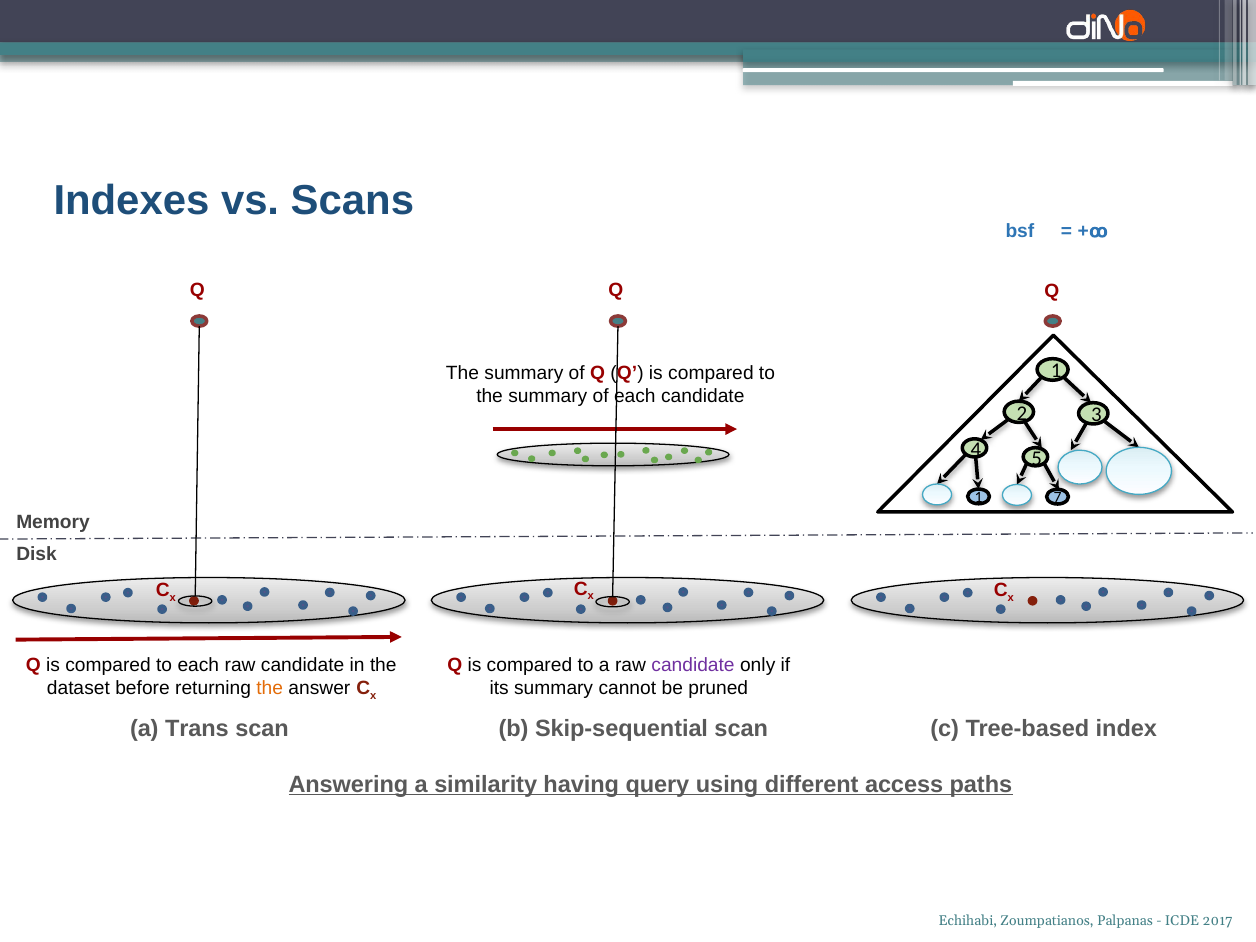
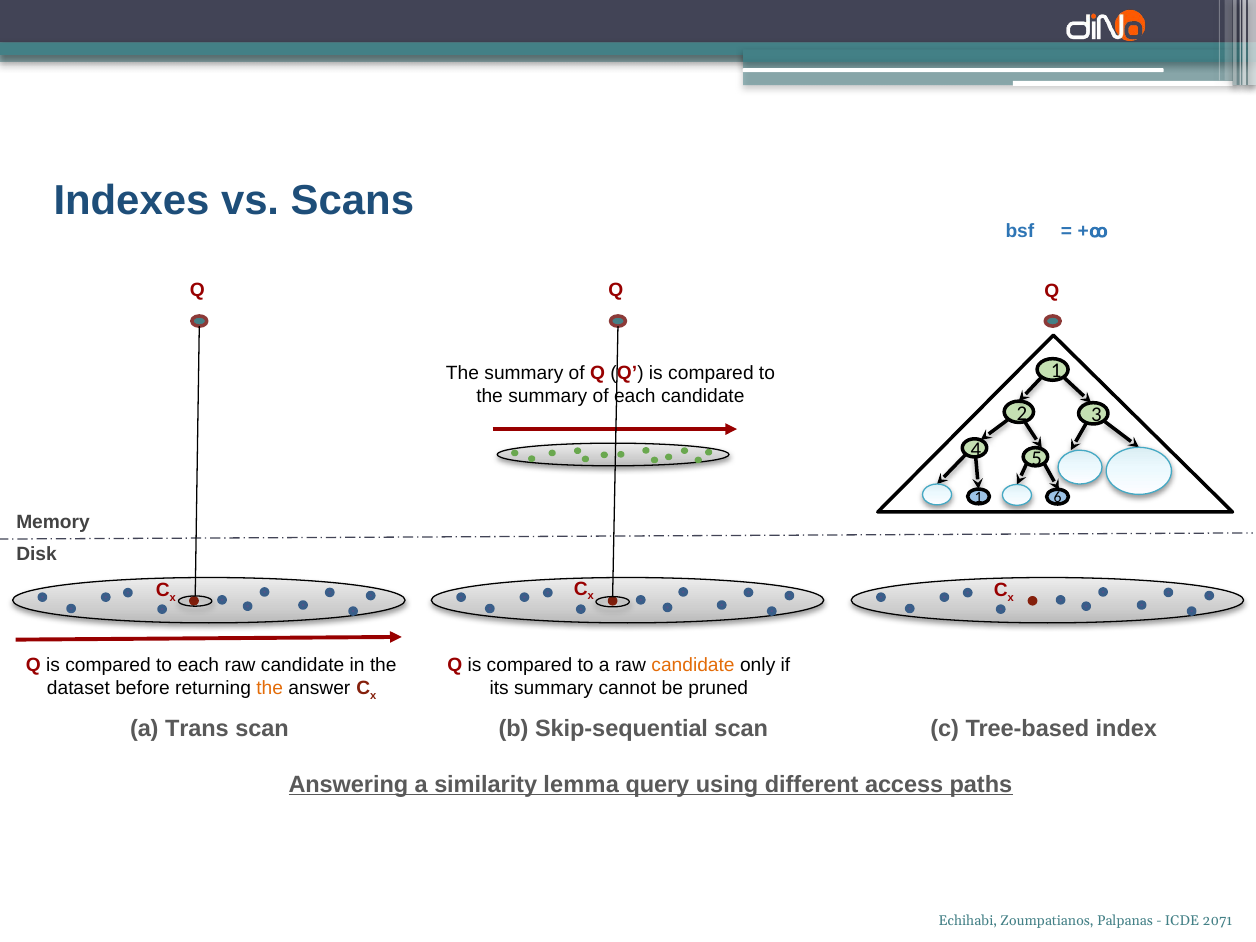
7: 7 -> 6 (1057, 498)
candidate colour: purple -> orange (693, 665)
having: having -> lemma (581, 784)
2017: 2017 -> 2071 (1218, 921)
